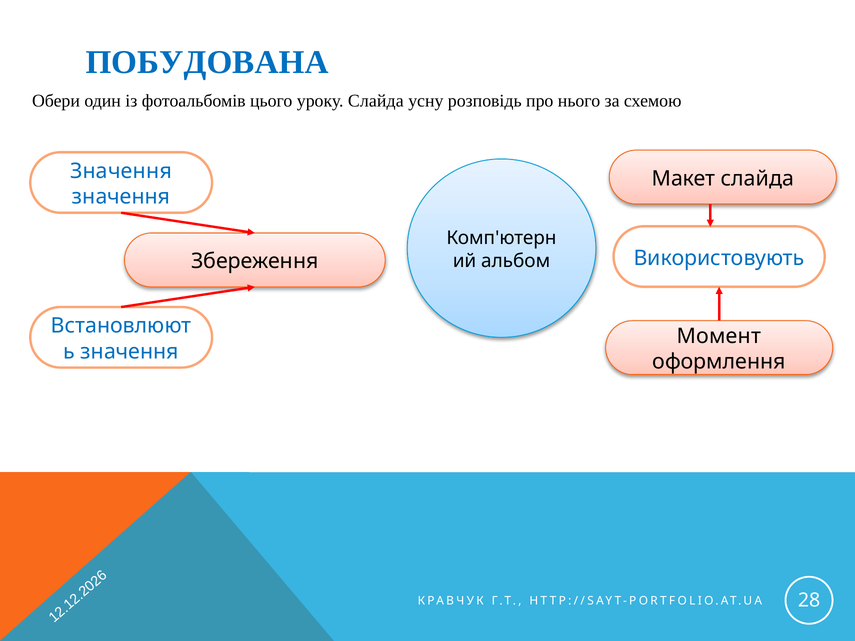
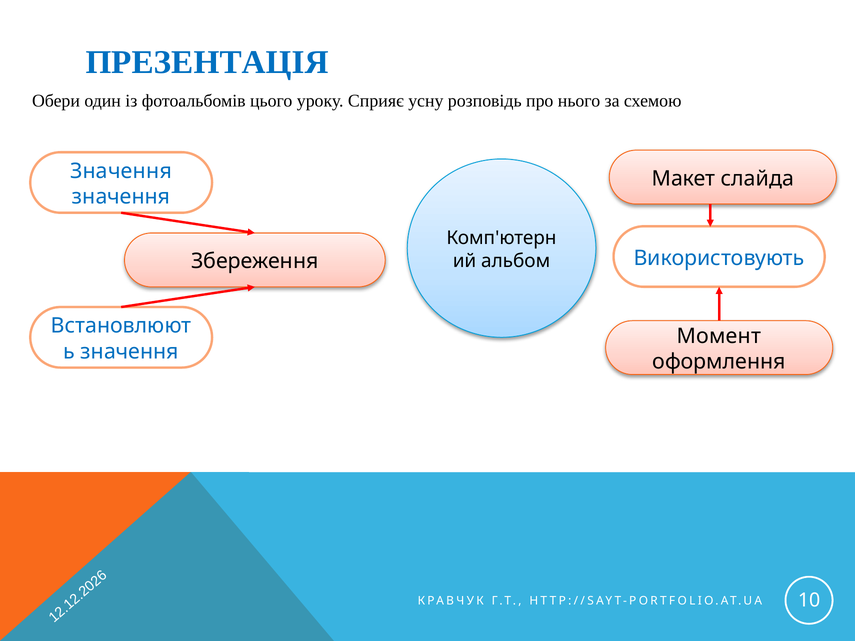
ПОБУДОВАНА: ПОБУДОВАНА -> ПРЕЗЕНТАЦІЯ (207, 62)
уроку Слайда: Слайда -> Сприяє (376, 101)
28: 28 -> 10 (809, 600)
